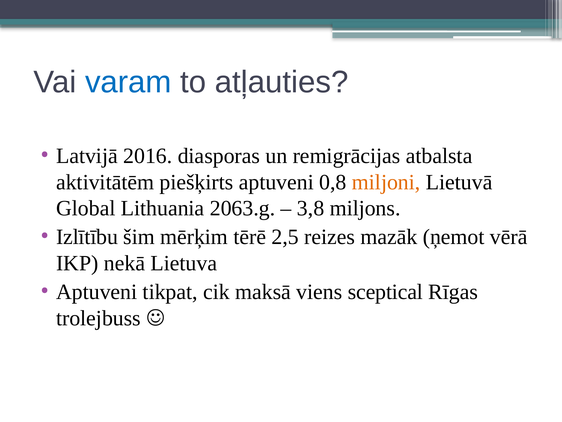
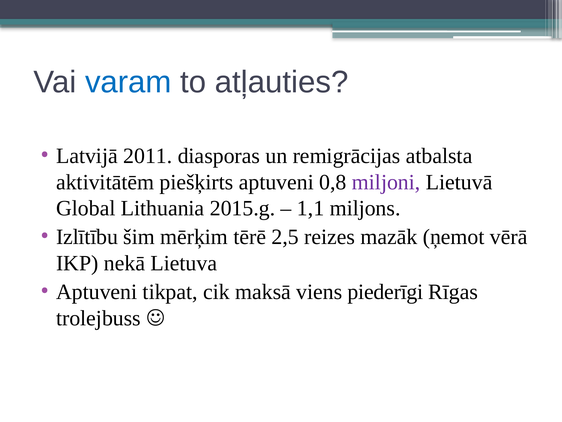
2016: 2016 -> 2011 (148, 156)
miljoni colour: orange -> purple (386, 182)
2063.g: 2063.g -> 2015.g (243, 208)
3,8: 3,8 -> 1,1 (311, 208)
sceptical: sceptical -> piederīgi (385, 292)
